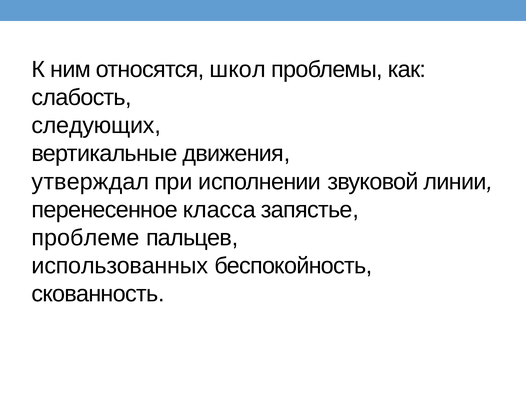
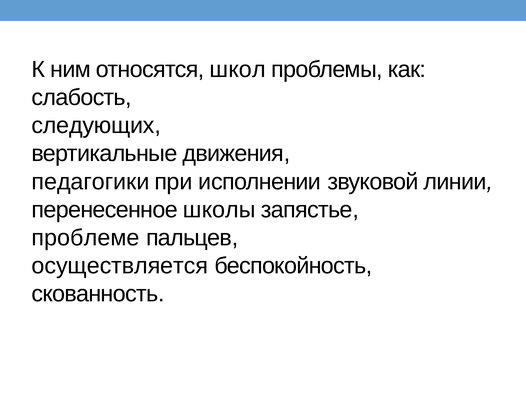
утверждал: утверждал -> педагогики (91, 182)
класса: класса -> школы (219, 210)
использованных: использованных -> осуществляется (120, 266)
